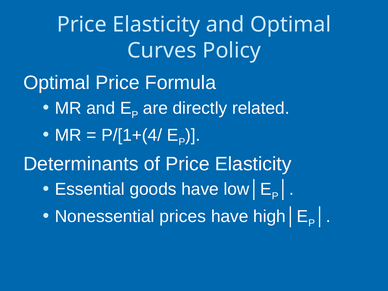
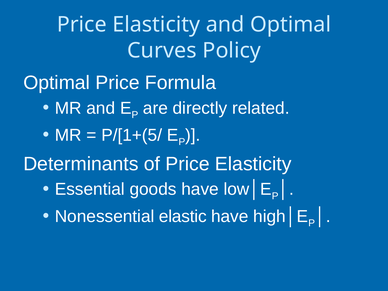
P/[1+(4/: P/[1+(4/ -> P/[1+(5/ (132, 135)
prices: prices -> elastic (183, 216)
